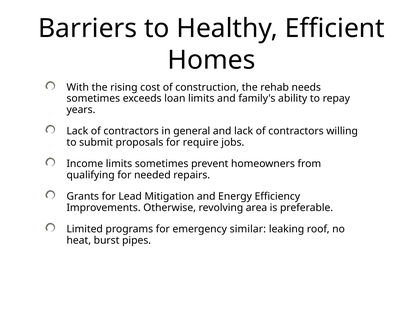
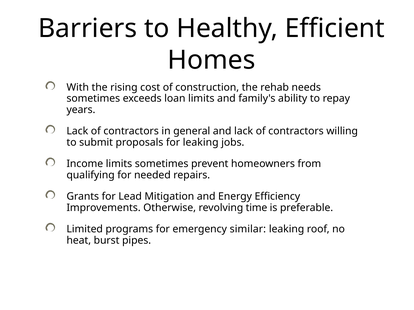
for require: require -> leaking (201, 143)
area: area -> time (257, 208)
